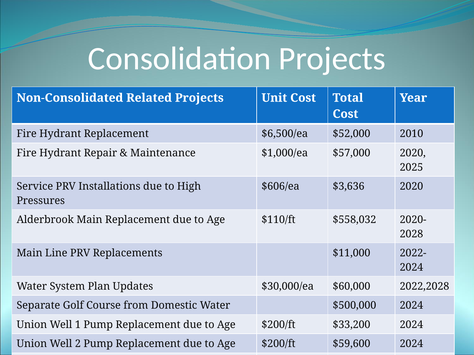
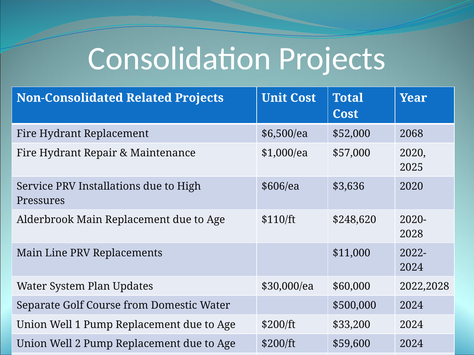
2010: 2010 -> 2068 (411, 134)
$558,032: $558,032 -> $248,620 (354, 220)
